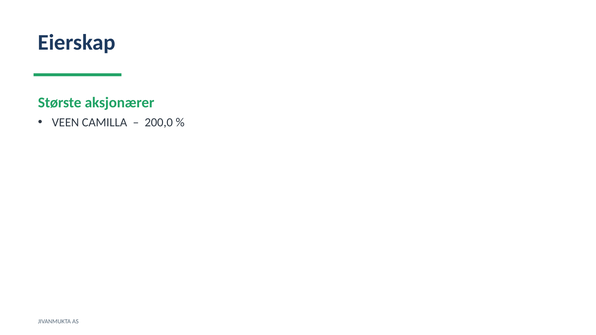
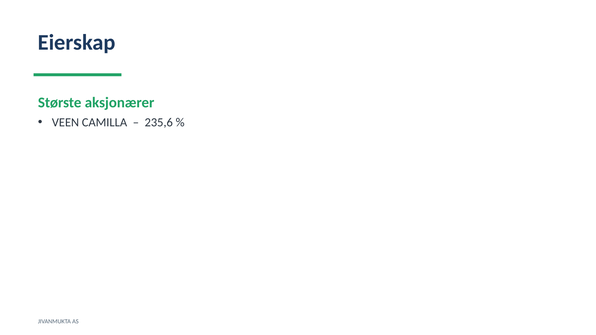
200,0: 200,0 -> 235,6 (159, 123)
